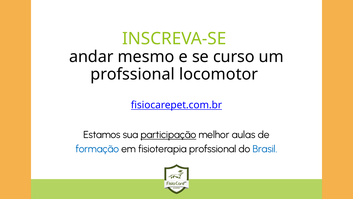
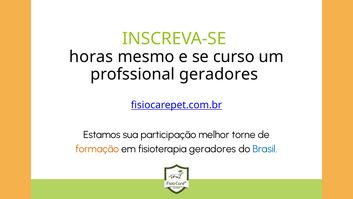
andar: andar -> horas (91, 57)
profssional locomotor: locomotor -> geradores (219, 74)
participação underline: present -> none (168, 135)
aulas: aulas -> torne (244, 135)
formação colour: blue -> orange (97, 149)
fisioterapia profssional: profssional -> geradores (213, 149)
